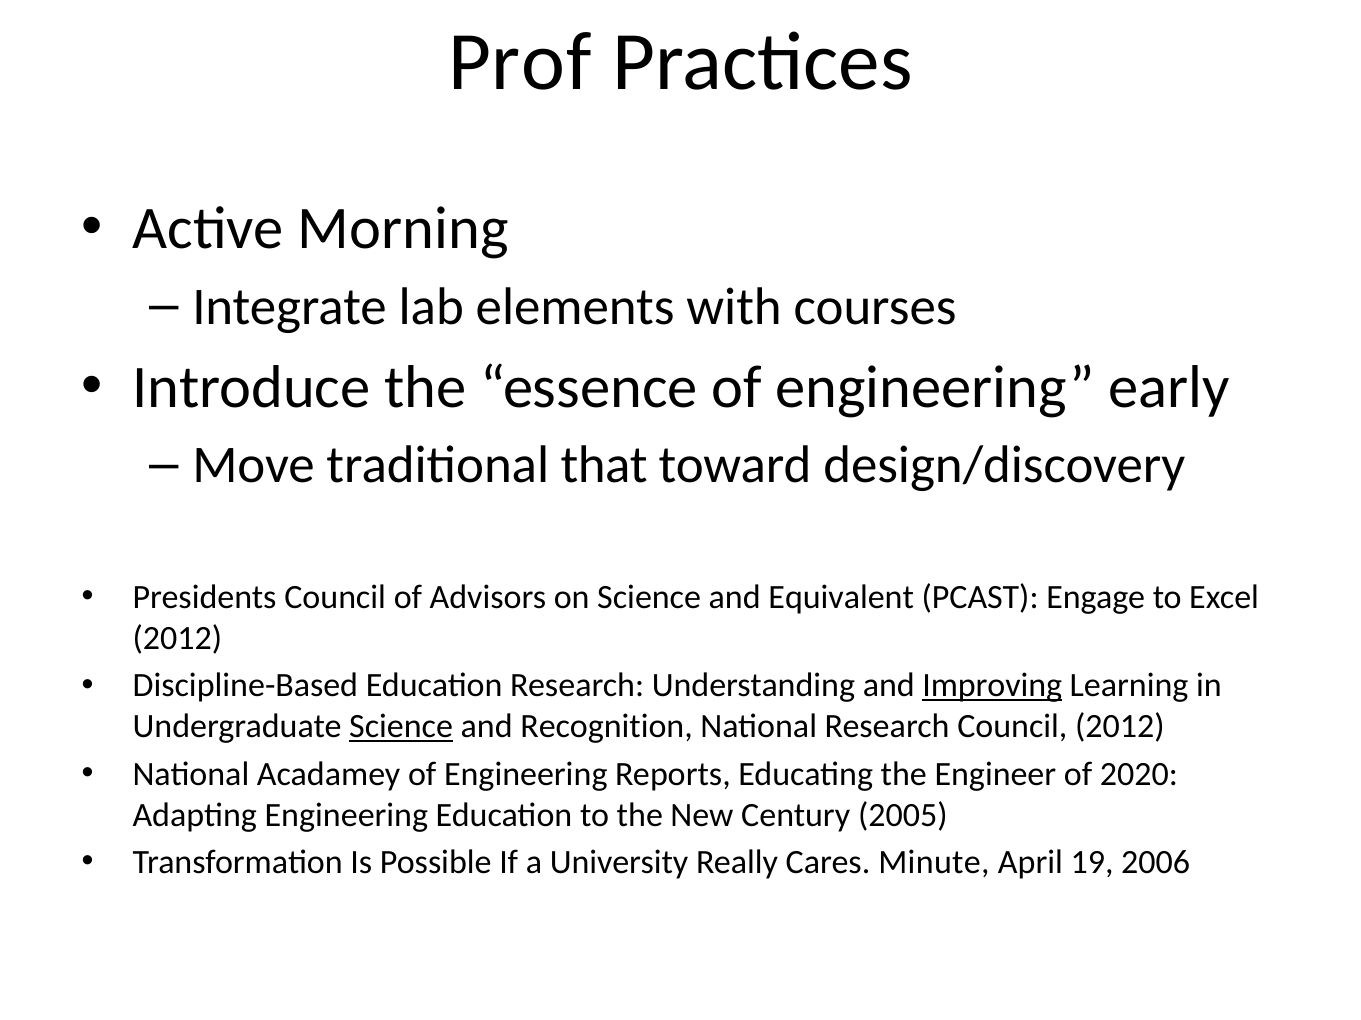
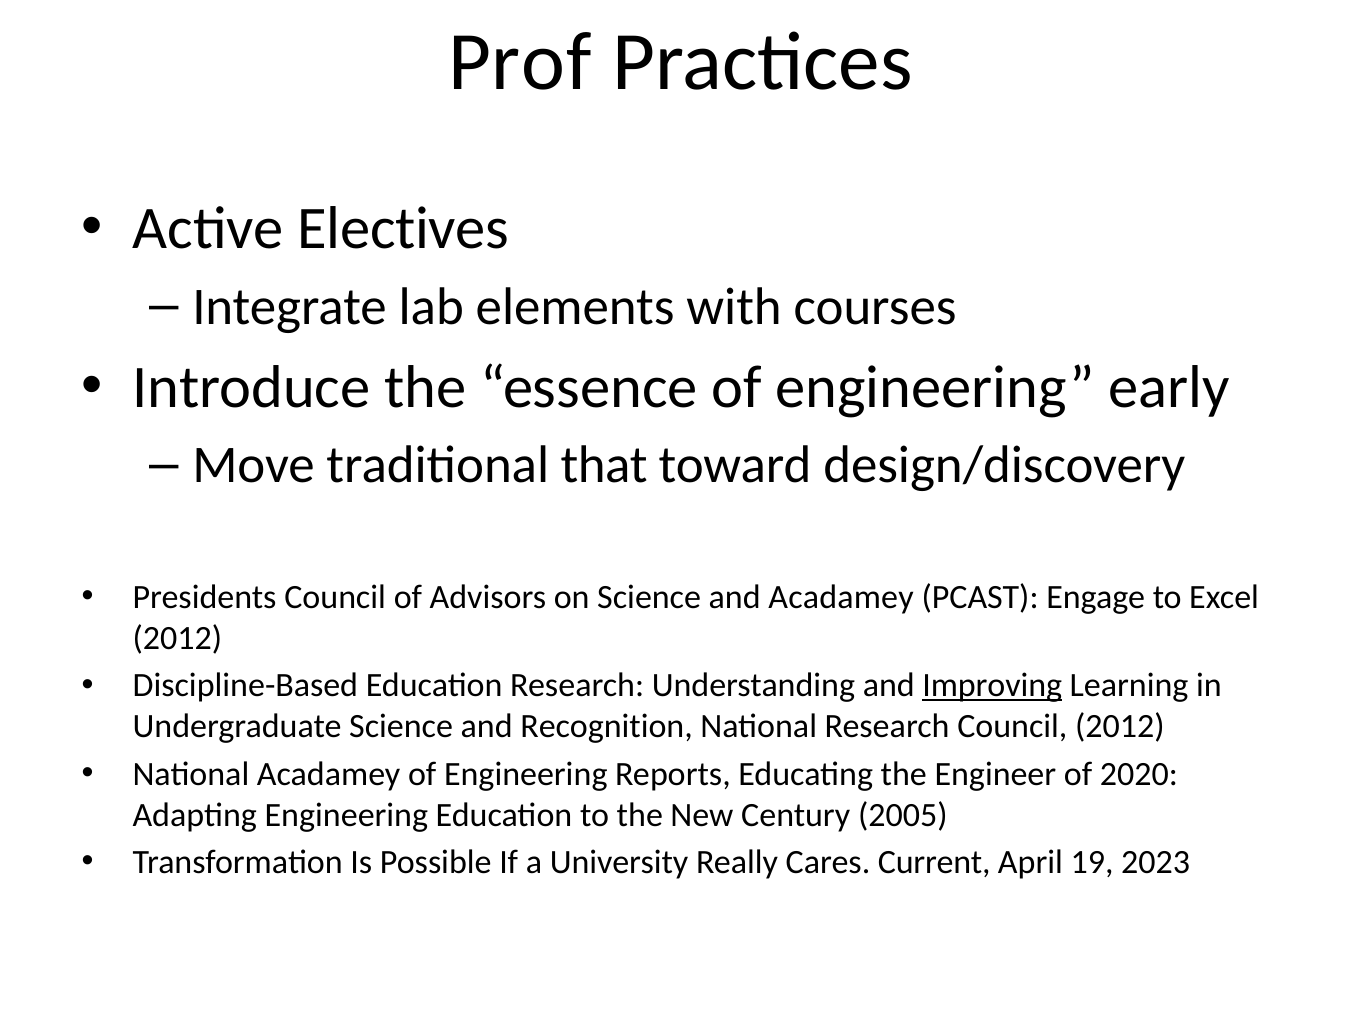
Morning: Morning -> Electives (403, 229)
and Equivalent: Equivalent -> Acadamey (841, 598)
Science underline: present -> none (401, 727)
Minute: Minute -> Current (934, 863)
2006: 2006 -> 2023 (1156, 863)
